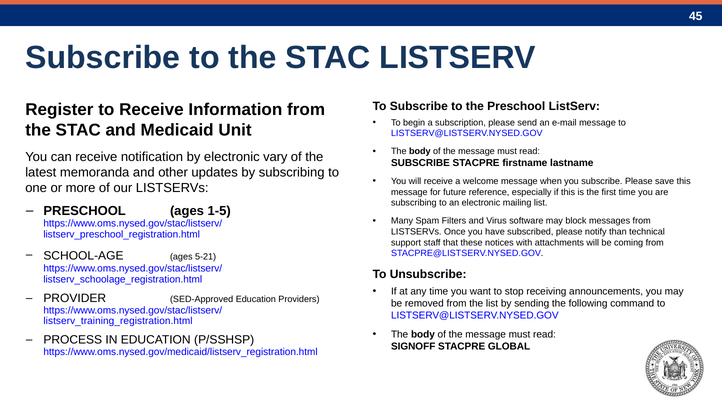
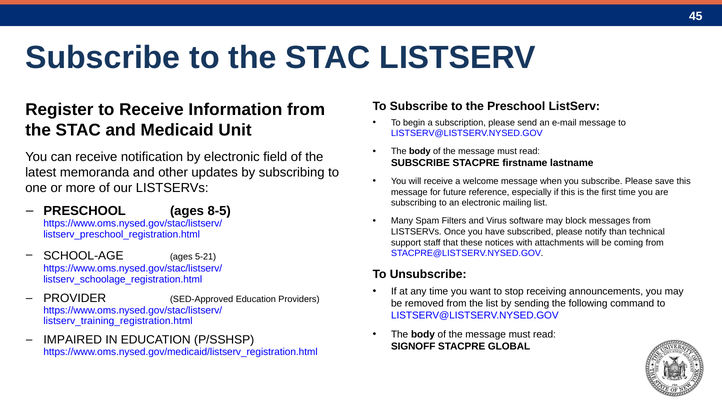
vary: vary -> field (275, 157)
1-5: 1-5 -> 8-5 (219, 211)
PROCESS: PROCESS -> IMPAIRED (73, 340)
